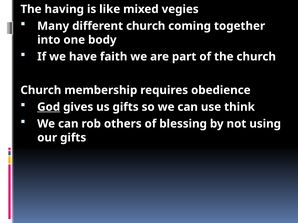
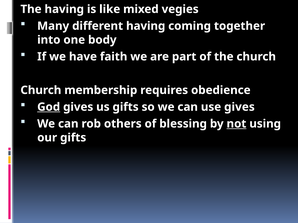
different church: church -> having (146, 26)
use think: think -> gives (239, 107)
not underline: none -> present (236, 124)
